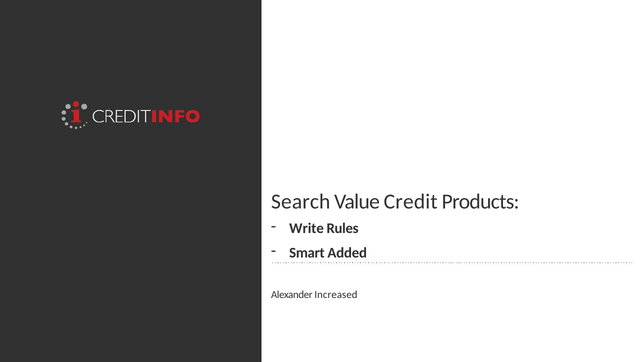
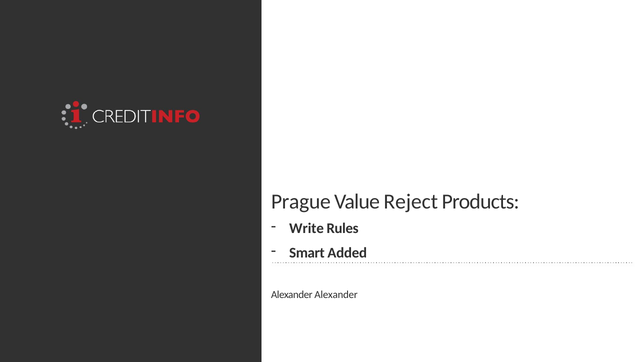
Search: Search -> Prague (301, 202)
Credit: Credit -> Reject (411, 202)
Alexander Increased: Increased -> Alexander (336, 295)
